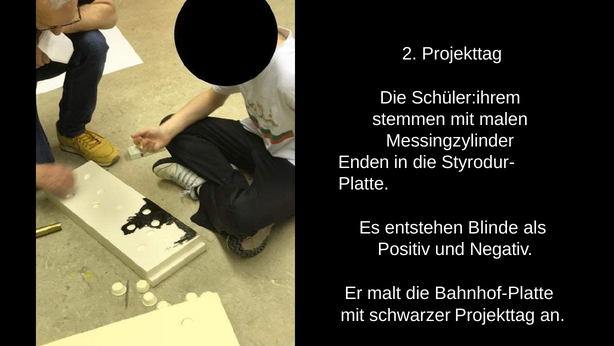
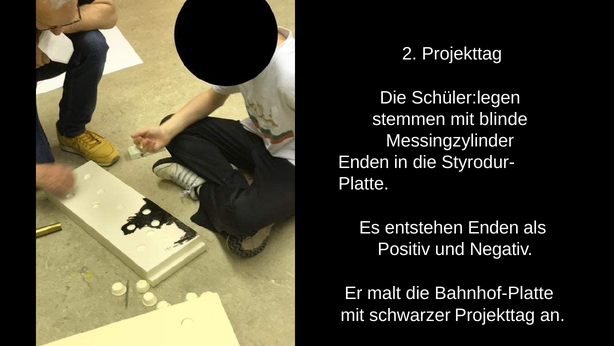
Schüler:ihrem: Schüler:ihrem -> Schüler:legen (466, 98)
malen: malen -> blinde (503, 119)
entstehen Blinde: Blinde -> Enden (493, 228)
